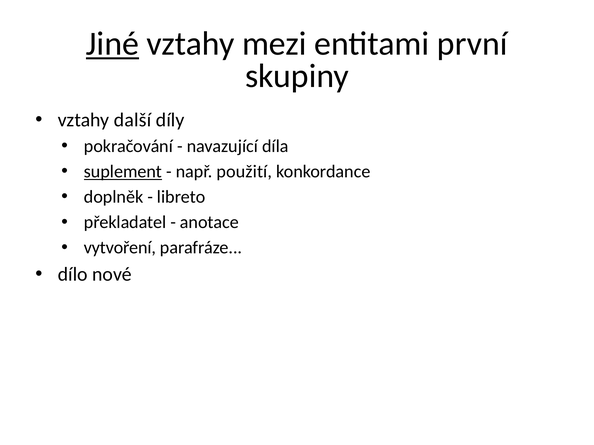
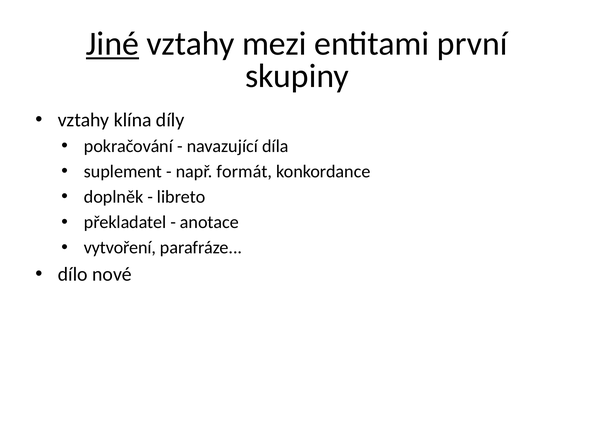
další: další -> klína (133, 120)
suplement underline: present -> none (123, 172)
použití: použití -> formát (244, 172)
